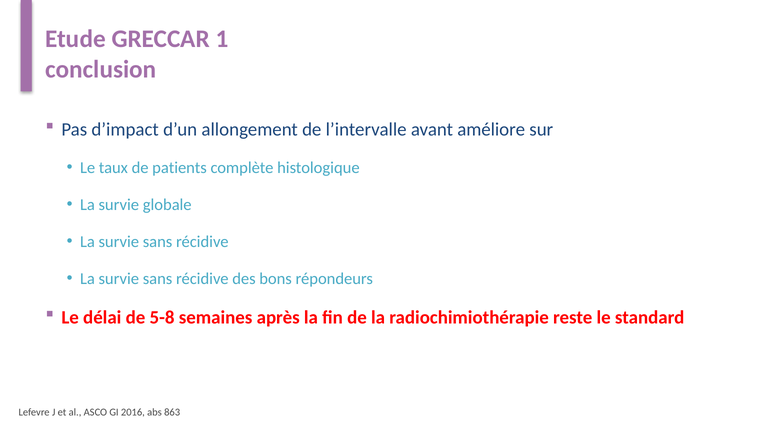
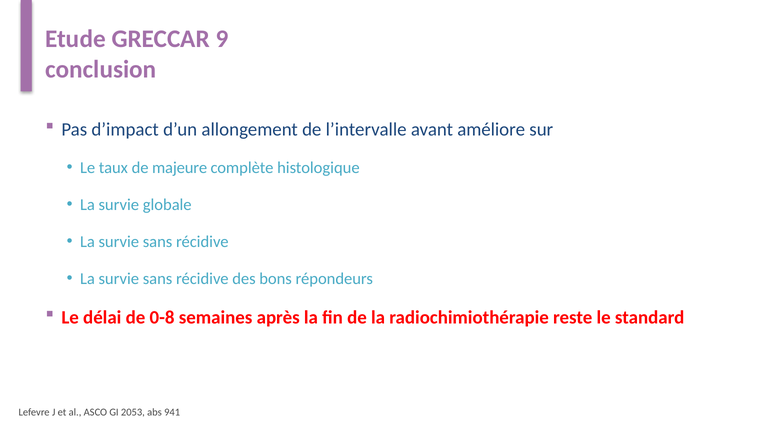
1: 1 -> 9 (222, 39)
patients: patients -> majeure (180, 168)
5-8: 5-8 -> 0-8 (162, 317)
2016: 2016 -> 2053 (133, 412)
863: 863 -> 941 (172, 412)
